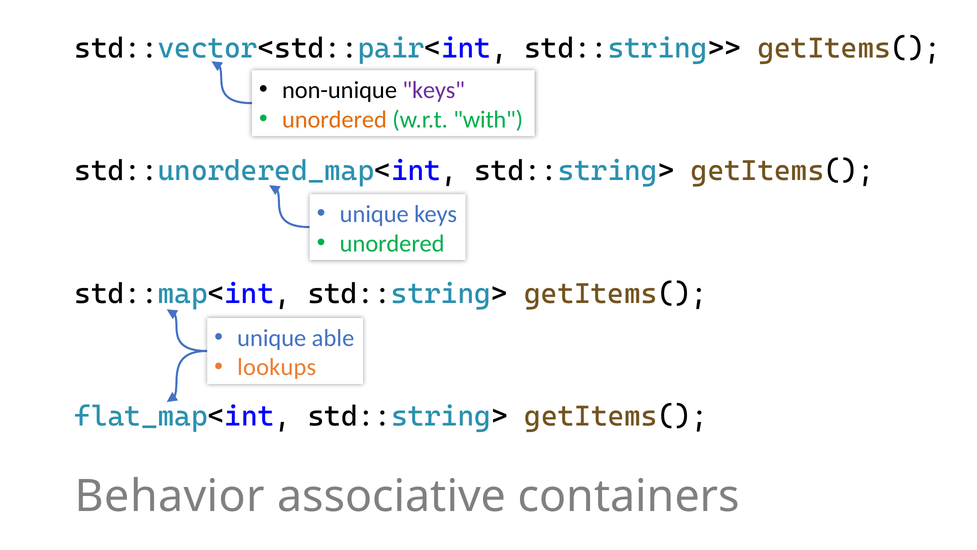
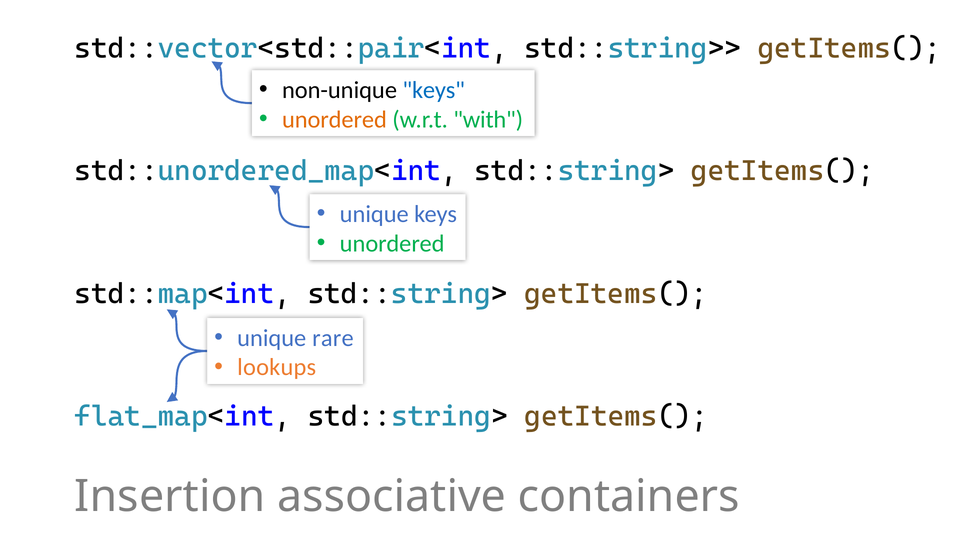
keys colour: purple -> blue (434, 90)
able: able -> rare (333, 338)
Behavior: Behavior -> Insertion (170, 496)
